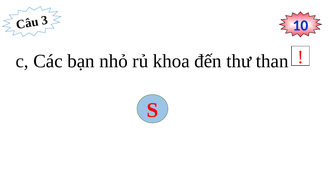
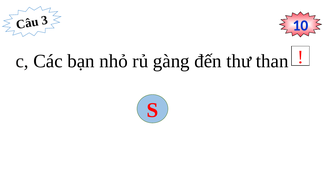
khoa: khoa -> gàng (171, 61)
